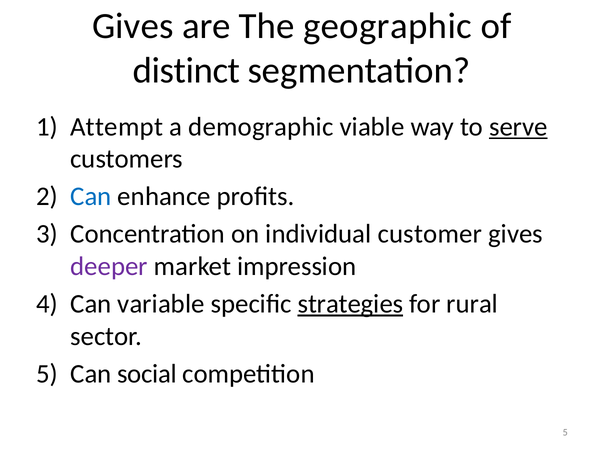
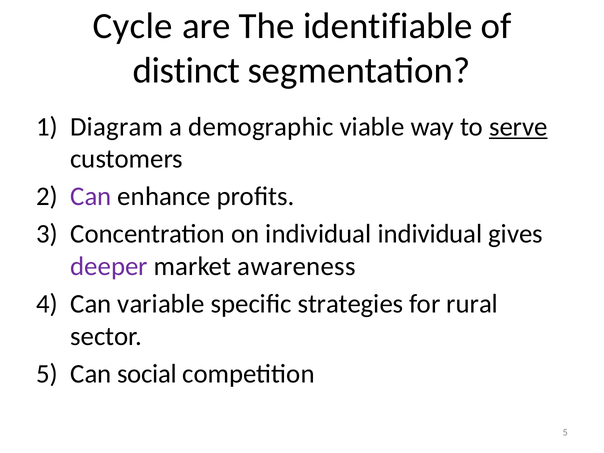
Gives: Gives -> Cycle (133, 26)
geographic: geographic -> identifiable (388, 26)
Attempt: Attempt -> Diagram (117, 127)
Can colour: blue -> purple (91, 197)
individual customer: customer -> individual (430, 234)
impression: impression -> awareness (297, 266)
strategies underline: present -> none (350, 304)
